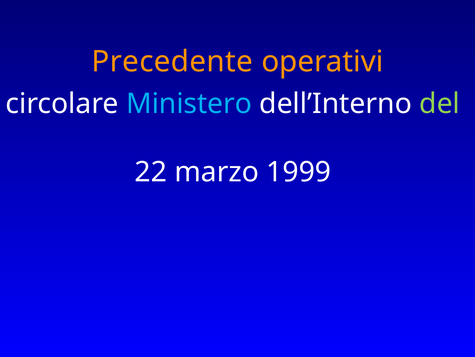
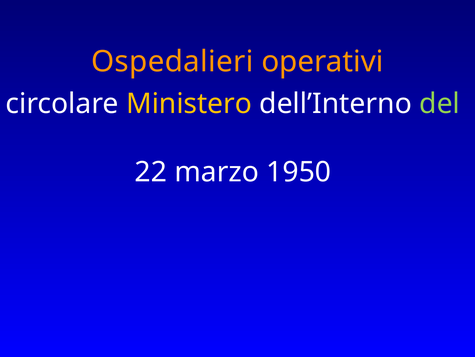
Precedente: Precedente -> Ospedalieri (172, 61)
Ministero colour: light blue -> yellow (189, 104)
1999: 1999 -> 1950 (299, 172)
